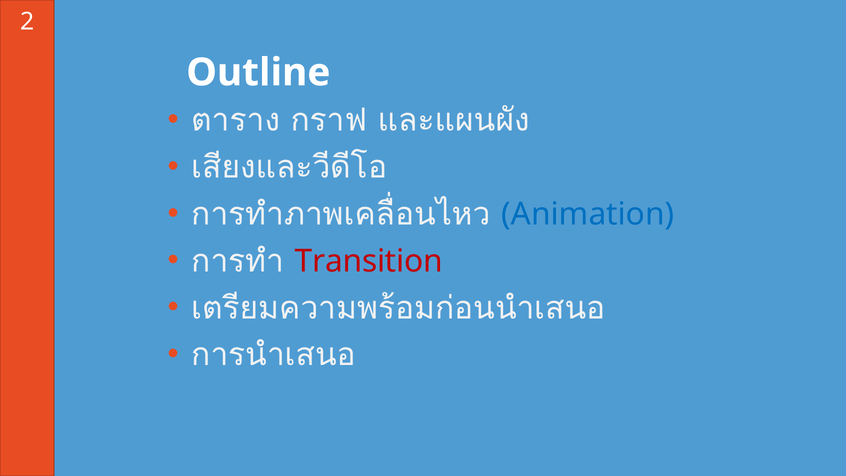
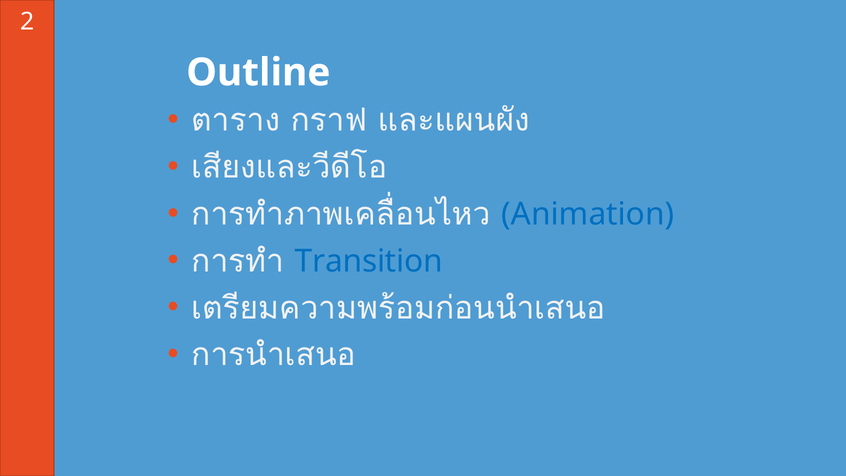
Transition colour: red -> blue (369, 261)
